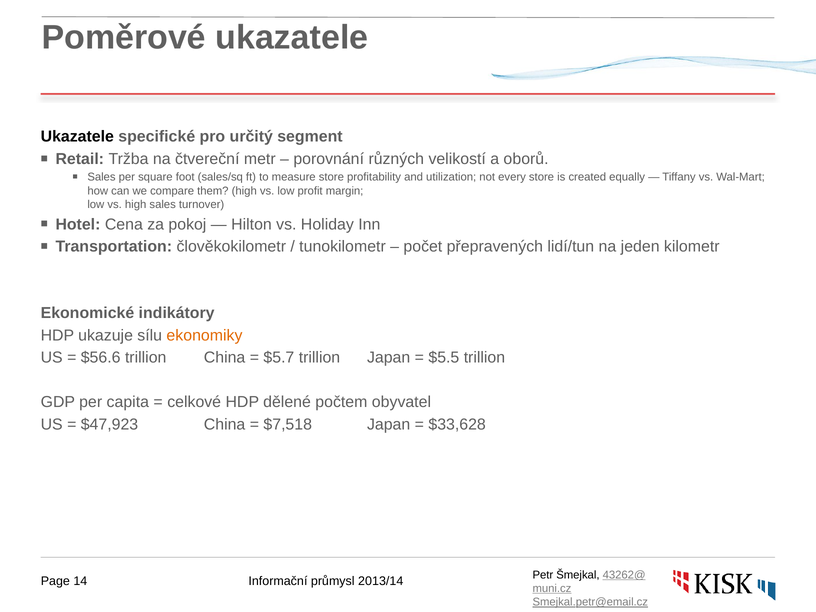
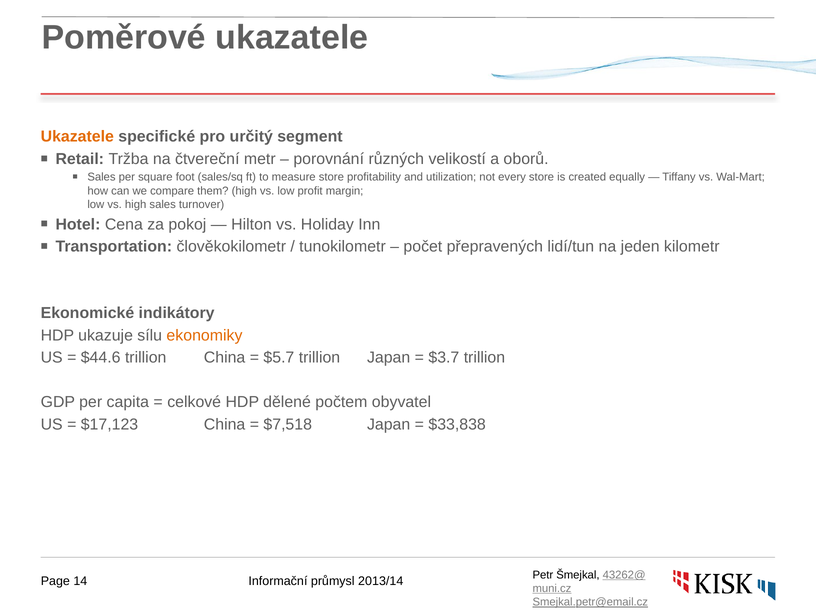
Ukazatele colour: black -> orange (77, 137)
$56.6: $56.6 -> $44.6 (101, 358)
$5.5: $5.5 -> $3.7 (444, 358)
$47,923: $47,923 -> $17,123 (109, 424)
$33,628: $33,628 -> $33,838 (457, 424)
